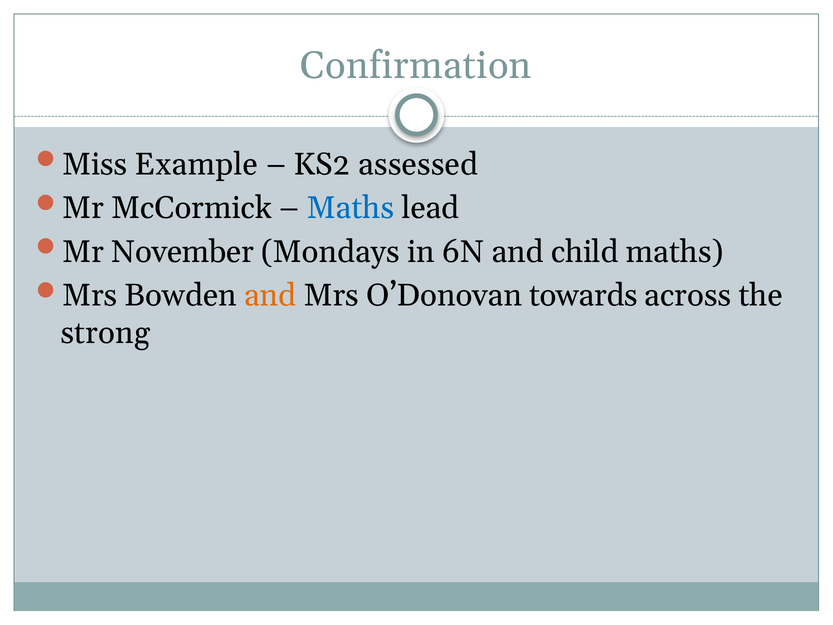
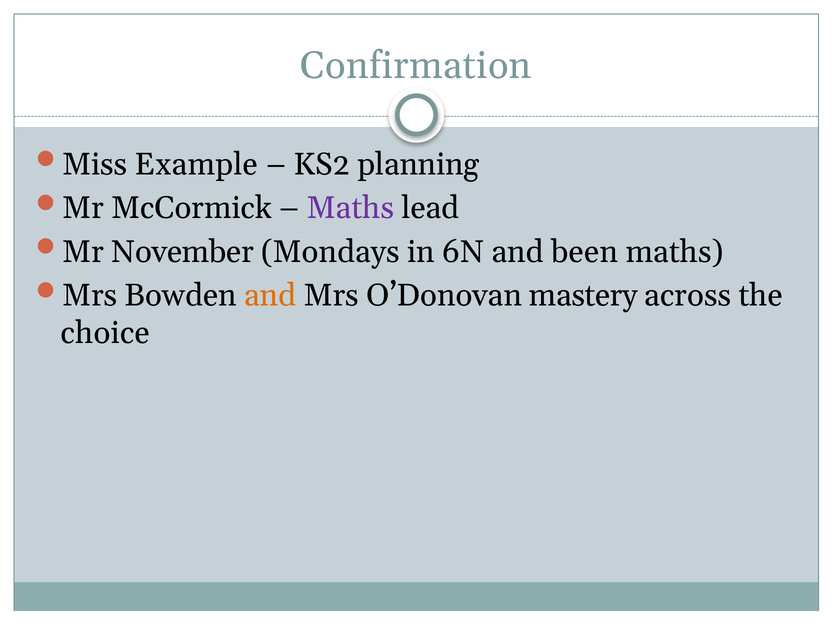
assessed: assessed -> planning (418, 164)
Maths colour: blue -> purple (351, 208)
child: child -> been (585, 252)
towards: towards -> mastery (583, 296)
strong: strong -> choice (105, 333)
